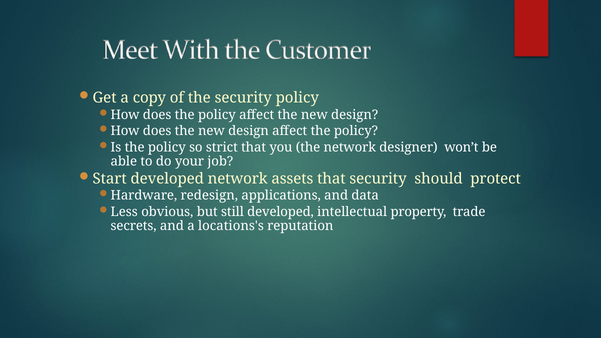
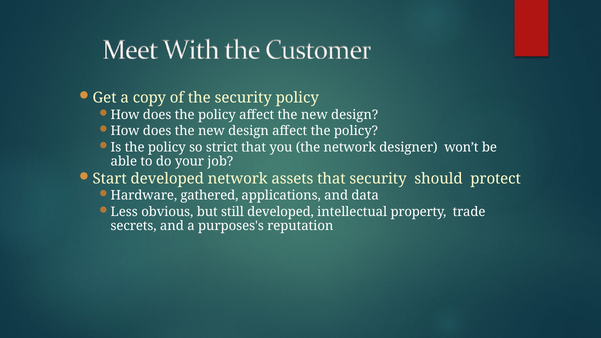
redesign: redesign -> gathered (209, 196)
locations's: locations's -> purposes's (231, 226)
